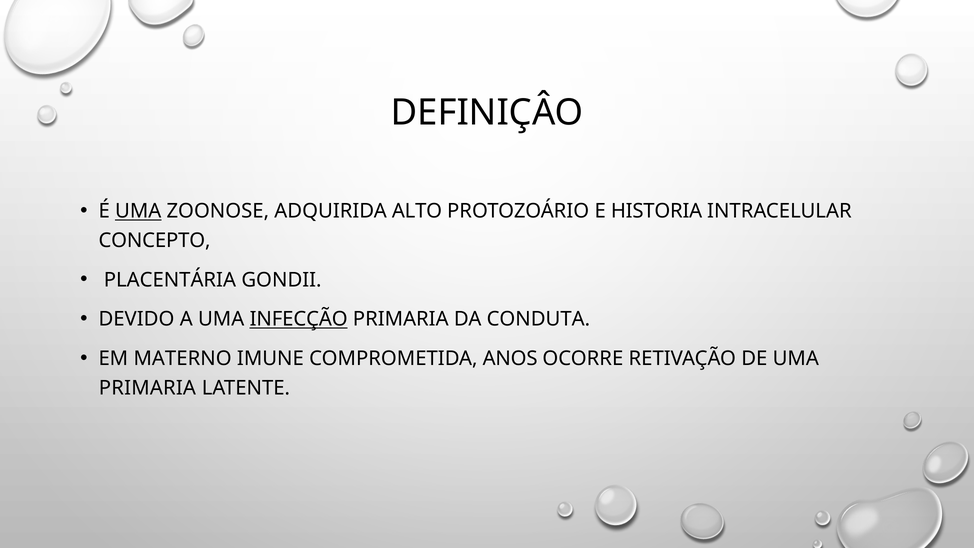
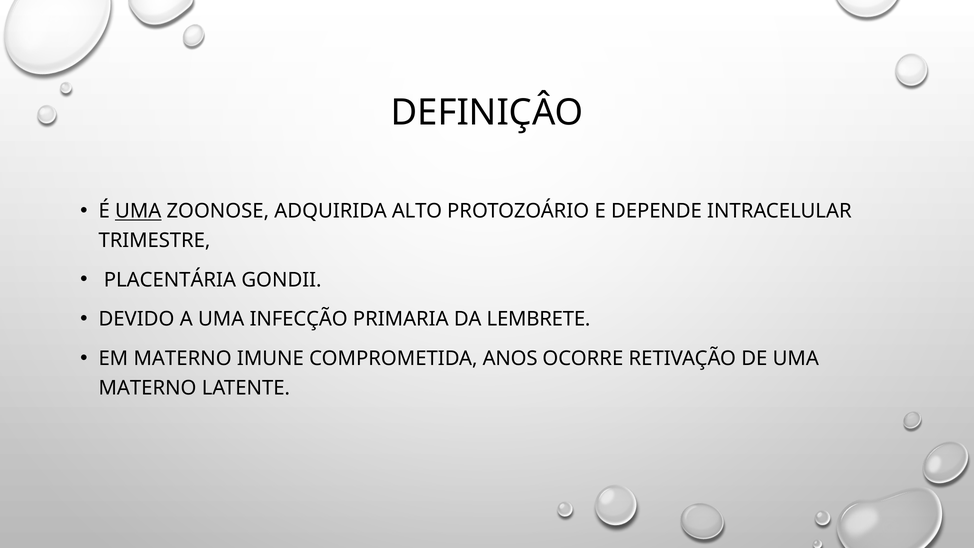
HISTORIA: HISTORIA -> DEPENDE (656, 211)
CONCEPTO: CONCEPTO -> TRIMESTRE (154, 240)
INFECÇÃO underline: present -> none (299, 319)
CONDUTA: CONDUTA -> LEMBRETE (538, 319)
PRIMARIA: PRIMARIA -> MATERNO (148, 388)
